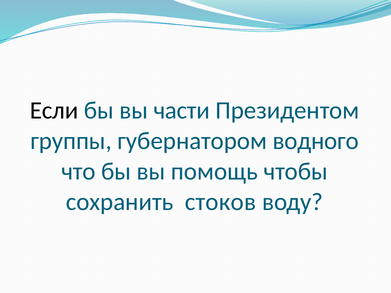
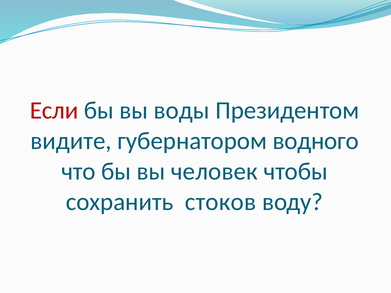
Если colour: black -> red (54, 110)
части: части -> воды (182, 110)
группы: группы -> видите (71, 141)
помощь: помощь -> человек (214, 171)
